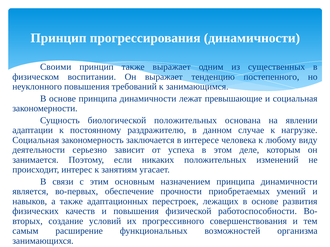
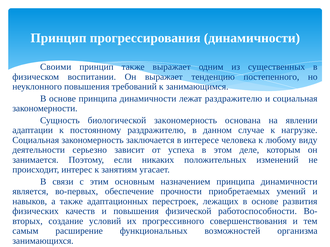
лежат превышающие: превышающие -> раздражителю (233, 99)
биологической положительных: положительных -> закономерность (186, 121)
